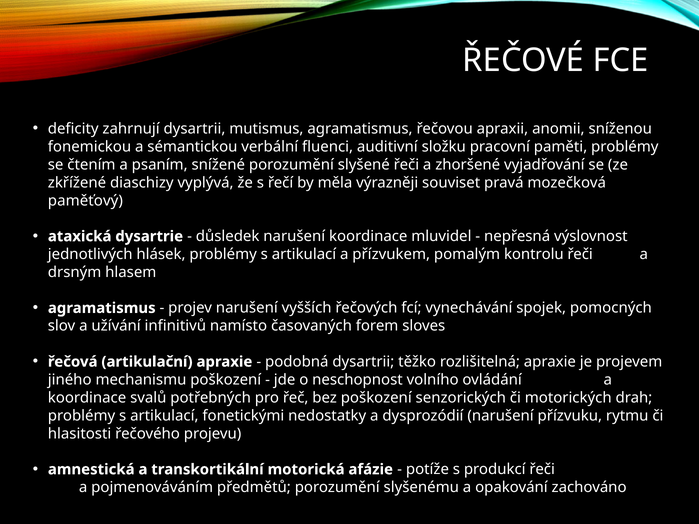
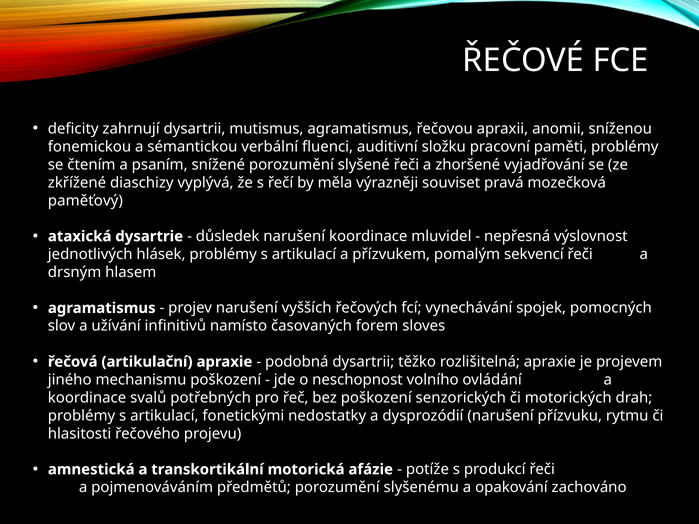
kontrolu: kontrolu -> sekvencí (534, 254)
